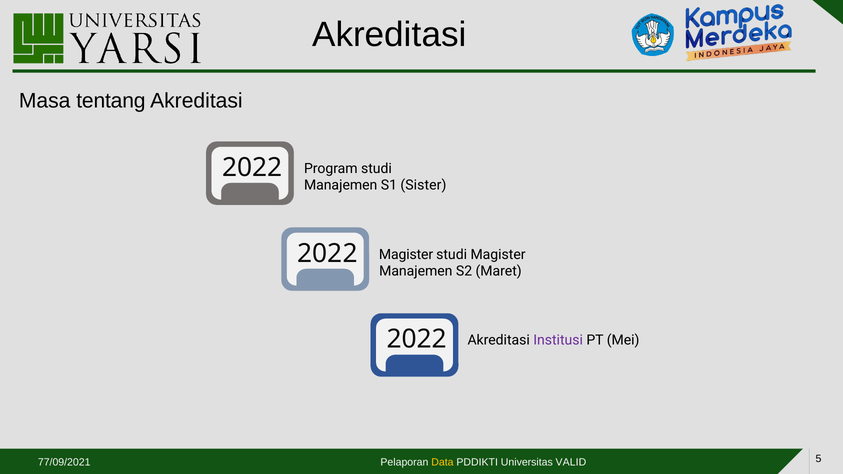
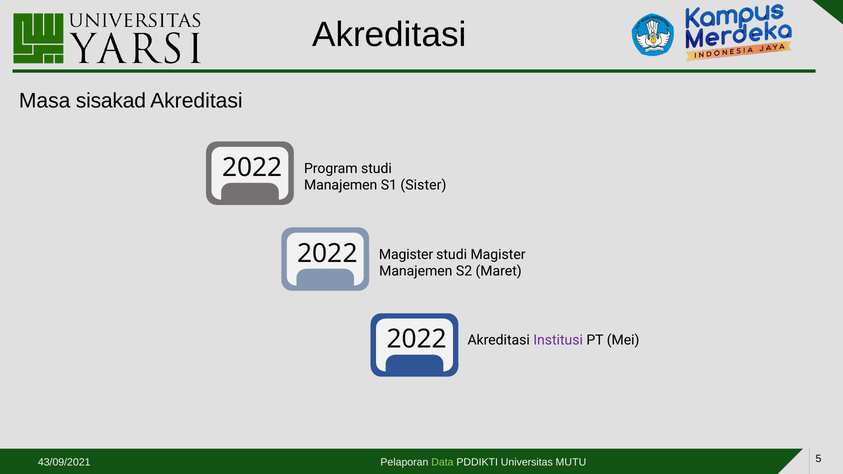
tentang: tentang -> sisakad (111, 101)
77/09/2021: 77/09/2021 -> 43/09/2021 (64, 462)
Data colour: yellow -> light green (442, 462)
VALID: VALID -> MUTU (571, 462)
